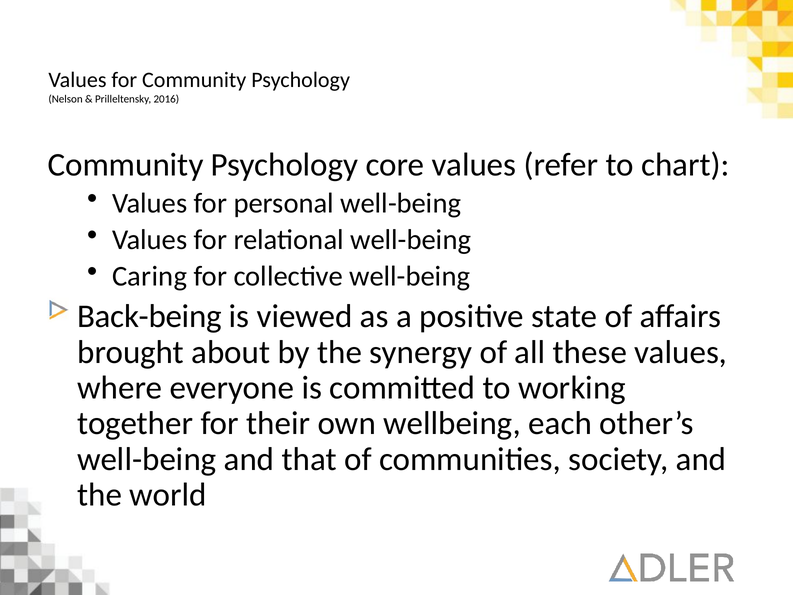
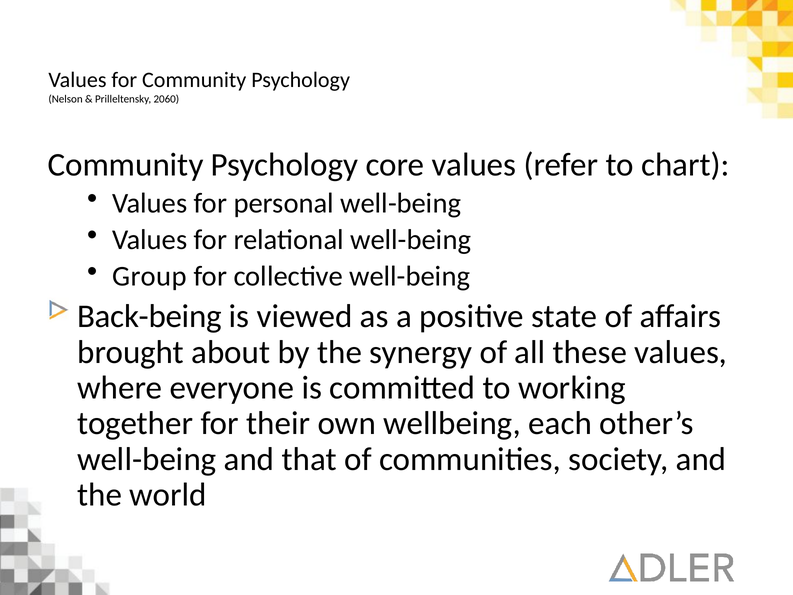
2016: 2016 -> 2060 (166, 99)
Caring: Caring -> Group (150, 276)
